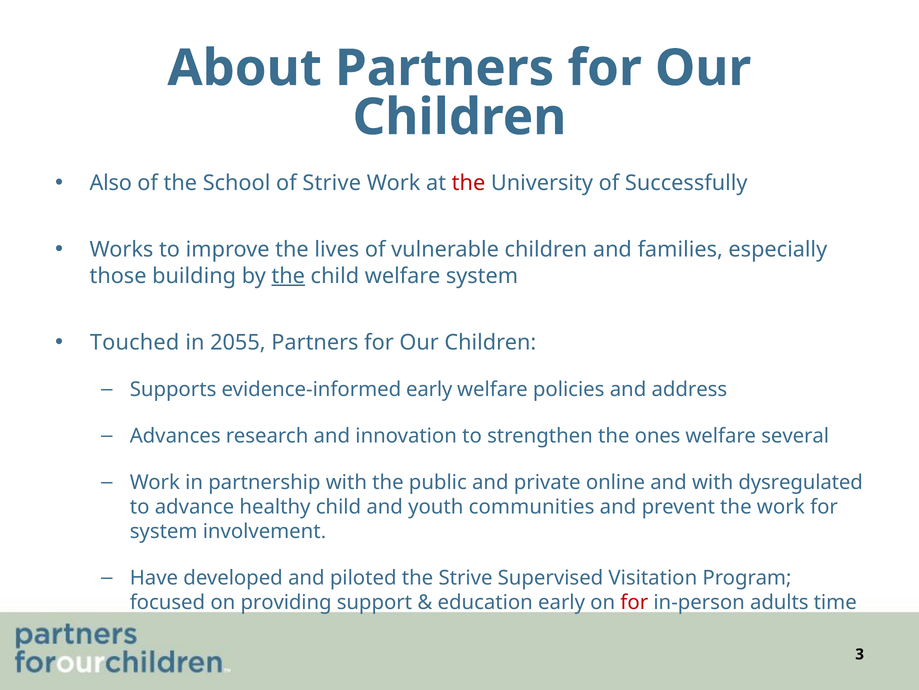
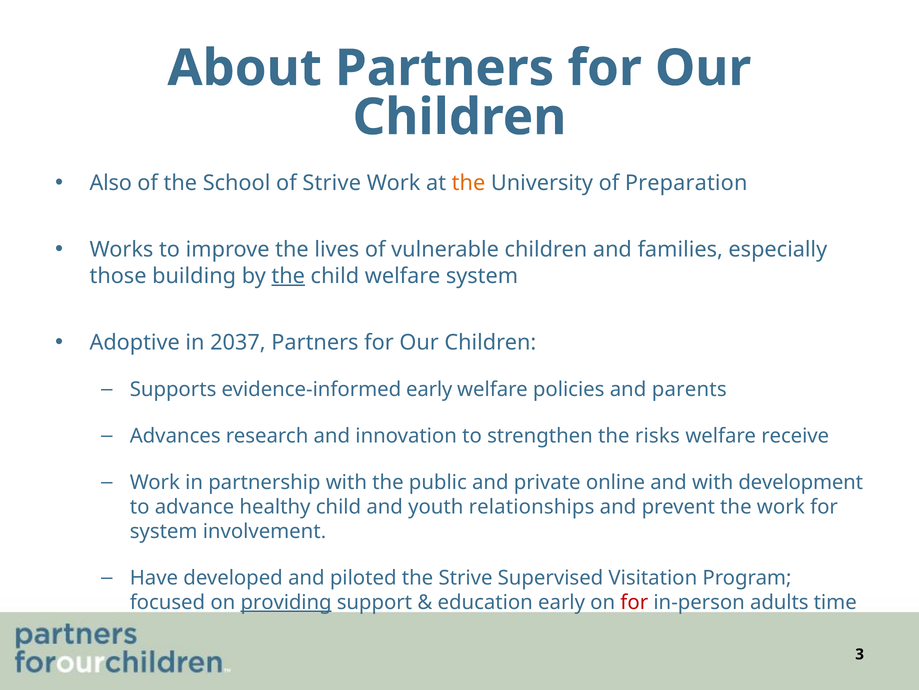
the colour: red -> orange (468, 183)
Successfully: Successfully -> Preparation (686, 183)
Touched: Touched -> Adoptive (135, 342)
2055: 2055 -> 2037 (238, 342)
address: address -> parents (689, 389)
ones: ones -> risks (657, 436)
several: several -> receive (795, 436)
dysregulated: dysregulated -> development (801, 482)
communities: communities -> relationships (532, 506)
providing underline: none -> present (286, 602)
